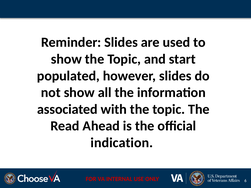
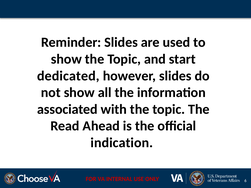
populated: populated -> dedicated (68, 76)
